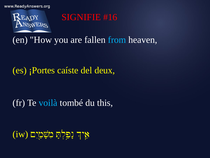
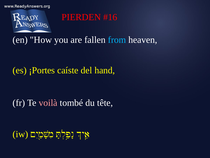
SIGNIFIE: SIGNIFIE -> PIERDEN (81, 17)
deux: deux -> hand (105, 70)
voilà colour: light blue -> pink (48, 102)
this: this -> tête (105, 102)
